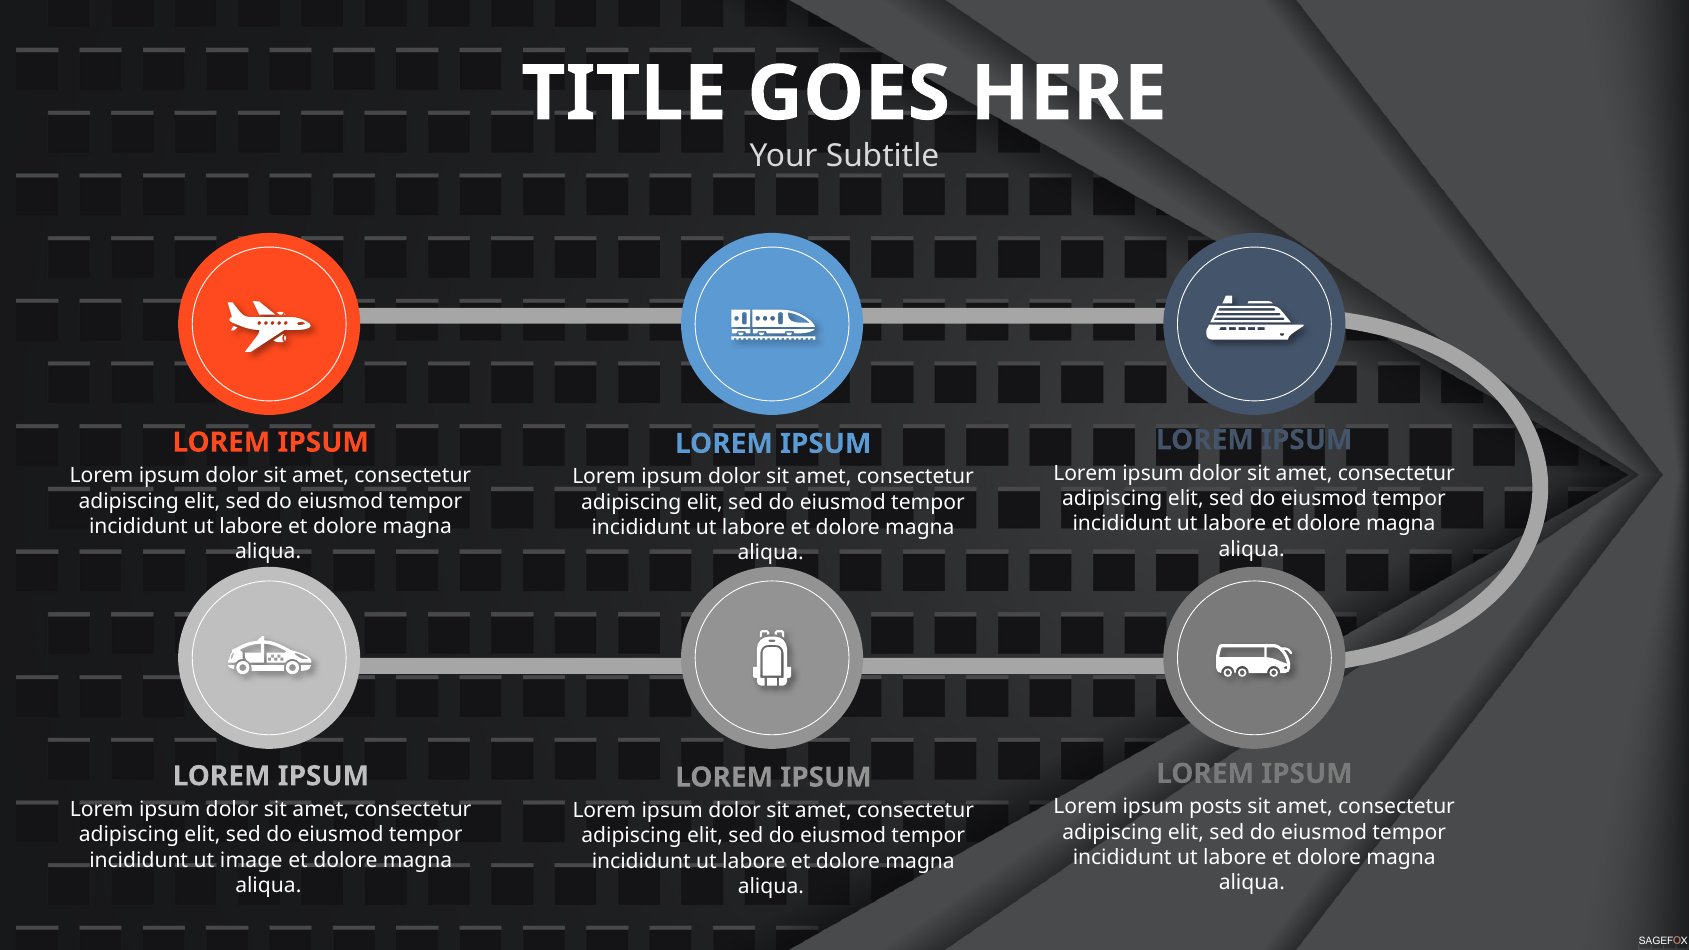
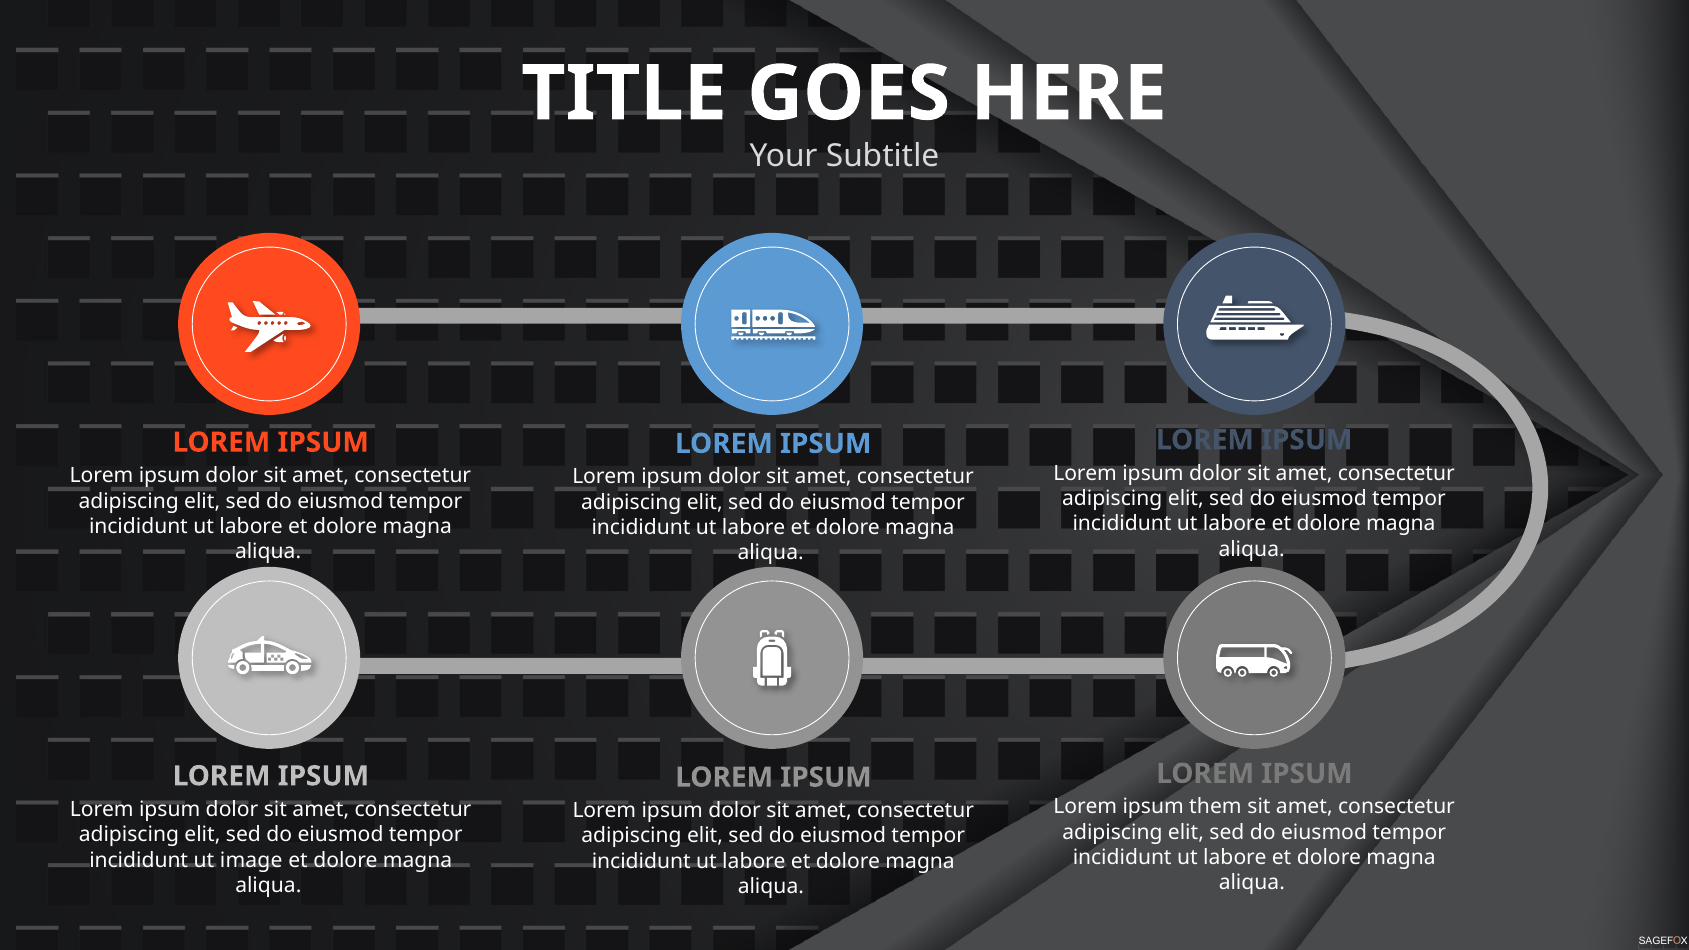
posts: posts -> them (1215, 807)
